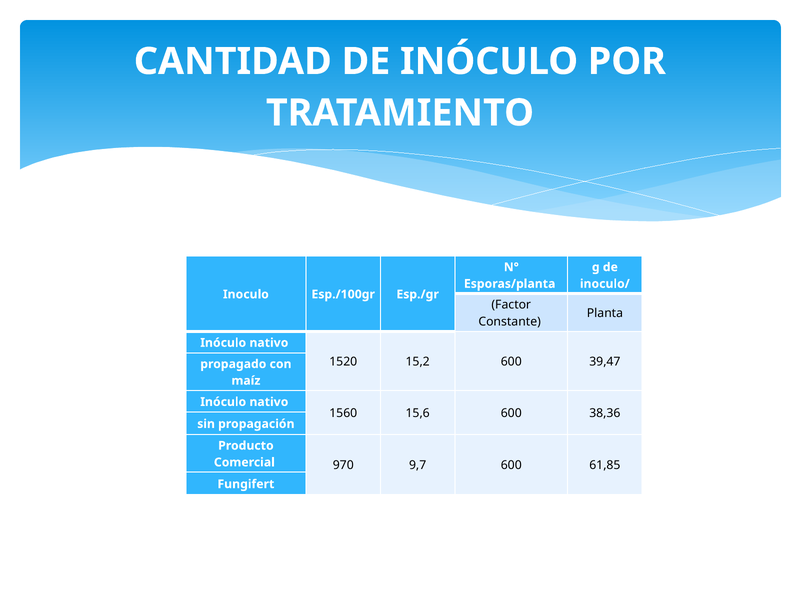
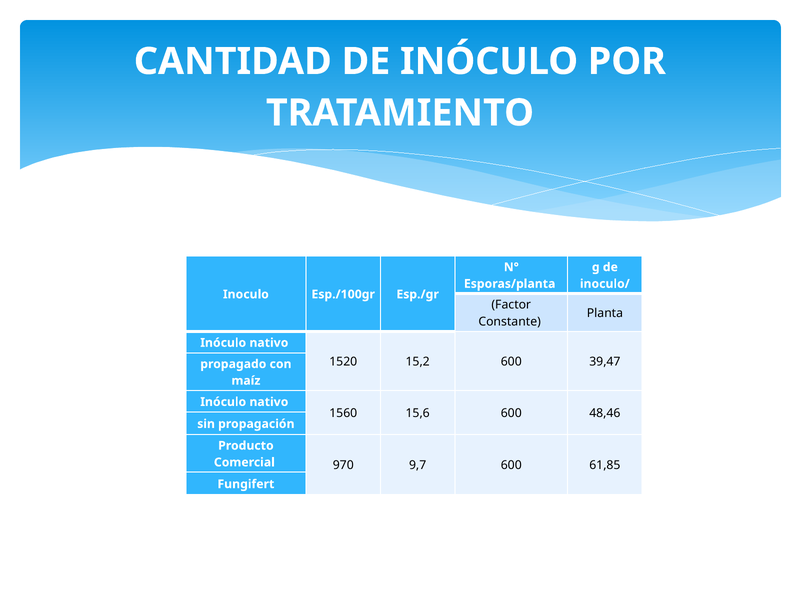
38,36: 38,36 -> 48,46 (605, 413)
